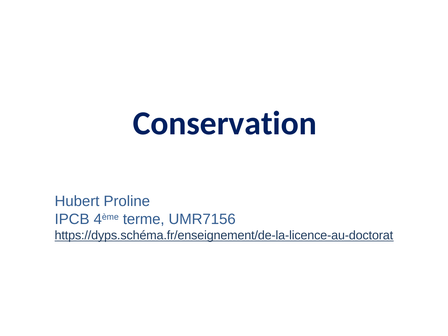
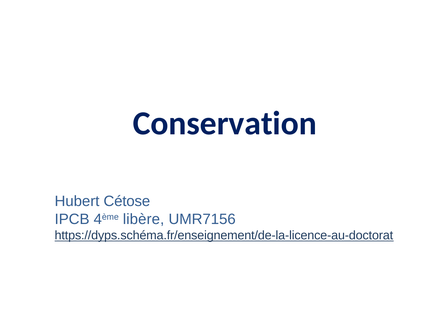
Proline: Proline -> Cétose (127, 201)
terme: terme -> libère (144, 219)
